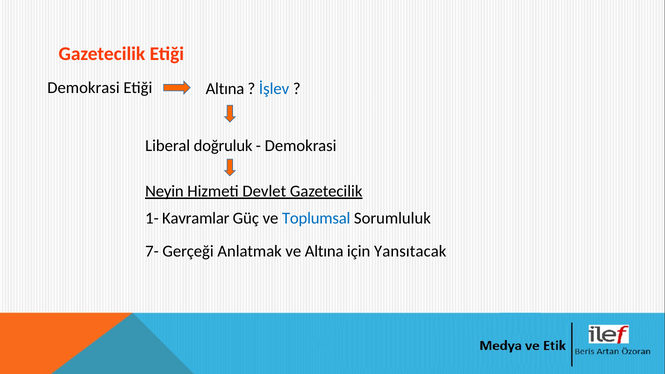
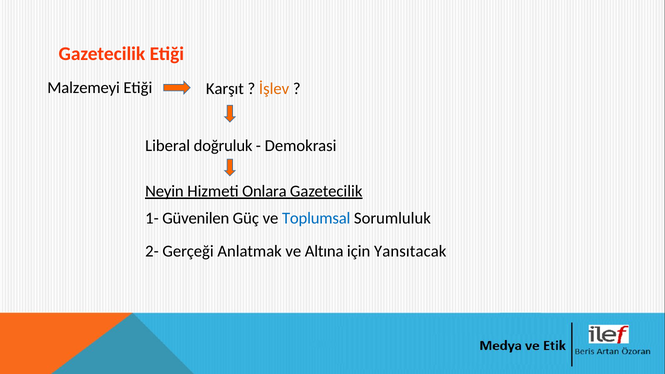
Demokrasi: Demokrasi -> Malzemeyi (84, 88)
Etiği Altına: Altına -> Karşıt (225, 89)
İşlev colour: blue -> orange (274, 89)
Devlet: Devlet -> Onlara (264, 191)
Kavramlar: Kavramlar -> Güvenilen (196, 218)
7-: 7- -> 2- (152, 251)
